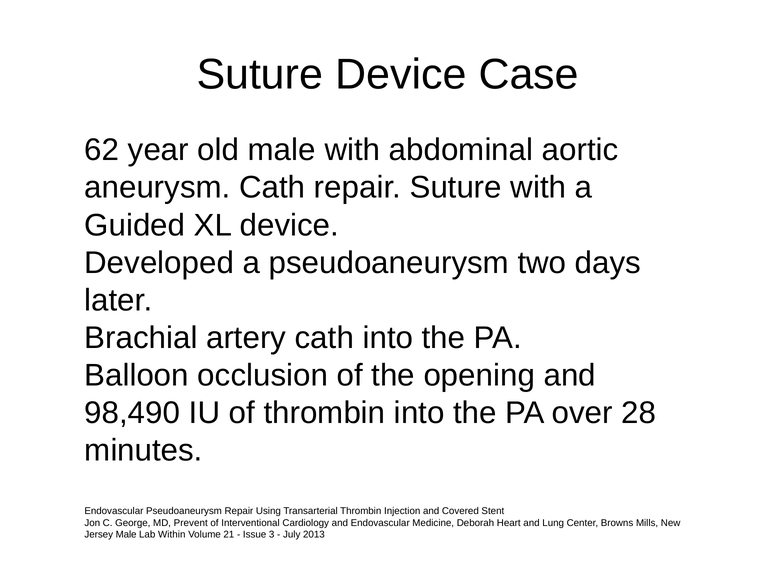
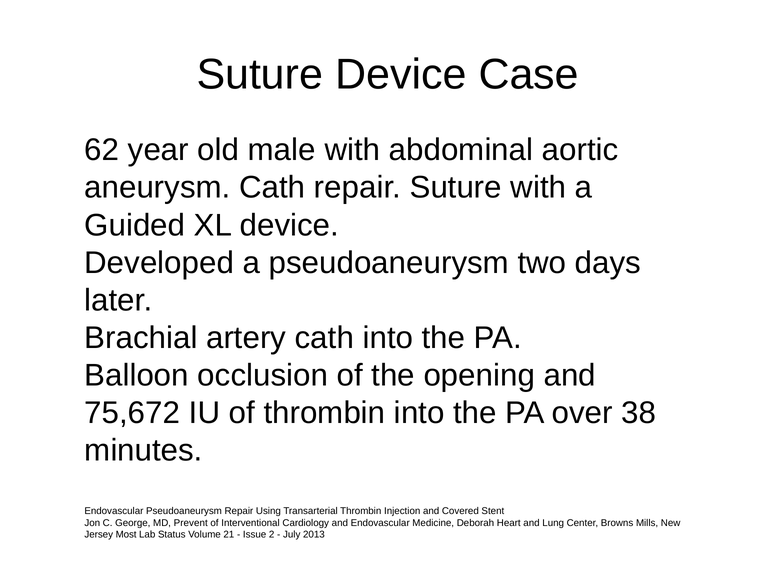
98,490: 98,490 -> 75,672 (132, 413)
28: 28 -> 38 (639, 413)
Jersey Male: Male -> Most (126, 535)
Within: Within -> Status (172, 535)
3: 3 -> 2 (272, 535)
